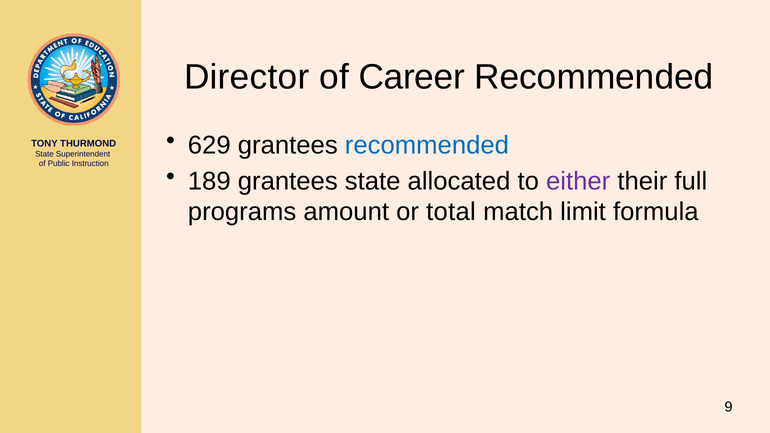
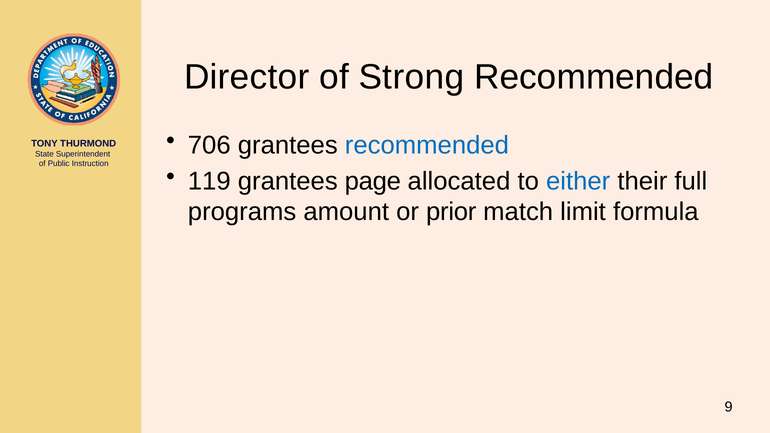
Career: Career -> Strong (411, 77)
629: 629 -> 706 (209, 145)
189: 189 -> 119 (209, 181)
grantees state: state -> page (373, 181)
either colour: purple -> blue (578, 181)
total: total -> prior (451, 212)
